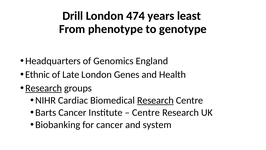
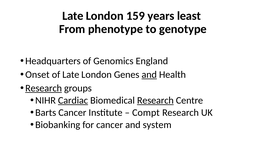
Drill: Drill -> Late (73, 16)
474: 474 -> 159 (136, 16)
Ethnic: Ethnic -> Onset (37, 74)
and underline: none -> present (149, 74)
Cardiac underline: none -> present (73, 100)
Centre: Centre -> Compt (146, 112)
